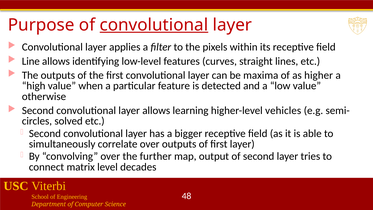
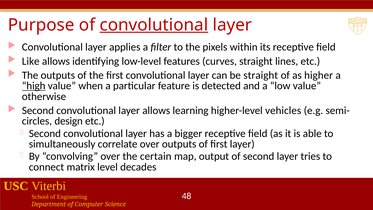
Line: Line -> Like (31, 61)
be maxima: maxima -> straight (261, 75)
high underline: none -> present (34, 86)
solved: solved -> design (69, 121)
further: further -> certain (156, 156)
